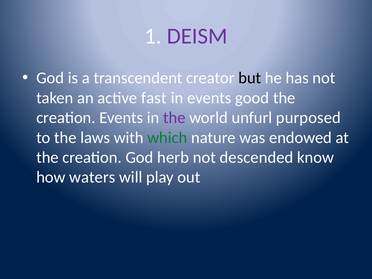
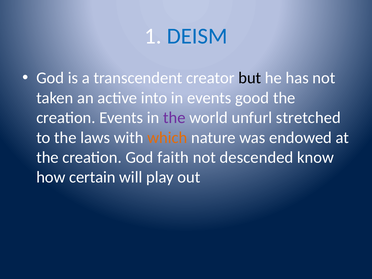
DEISM colour: purple -> blue (197, 36)
fast: fast -> into (154, 98)
purposed: purposed -> stretched (308, 118)
which colour: green -> orange (167, 138)
herb: herb -> faith (173, 157)
waters: waters -> certain (92, 177)
